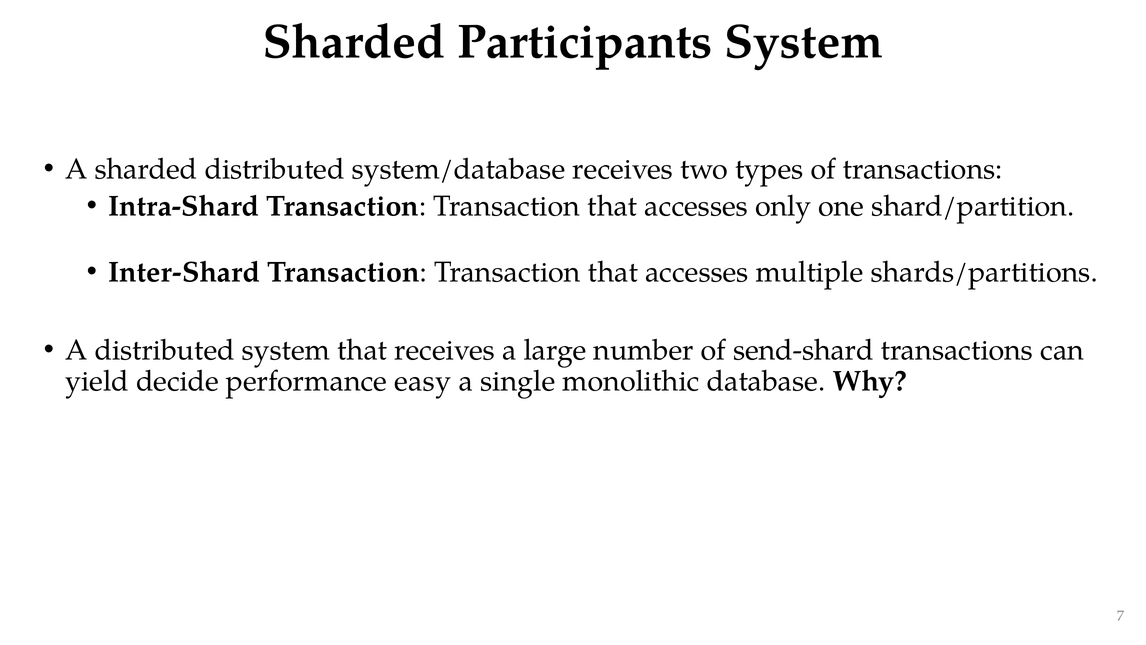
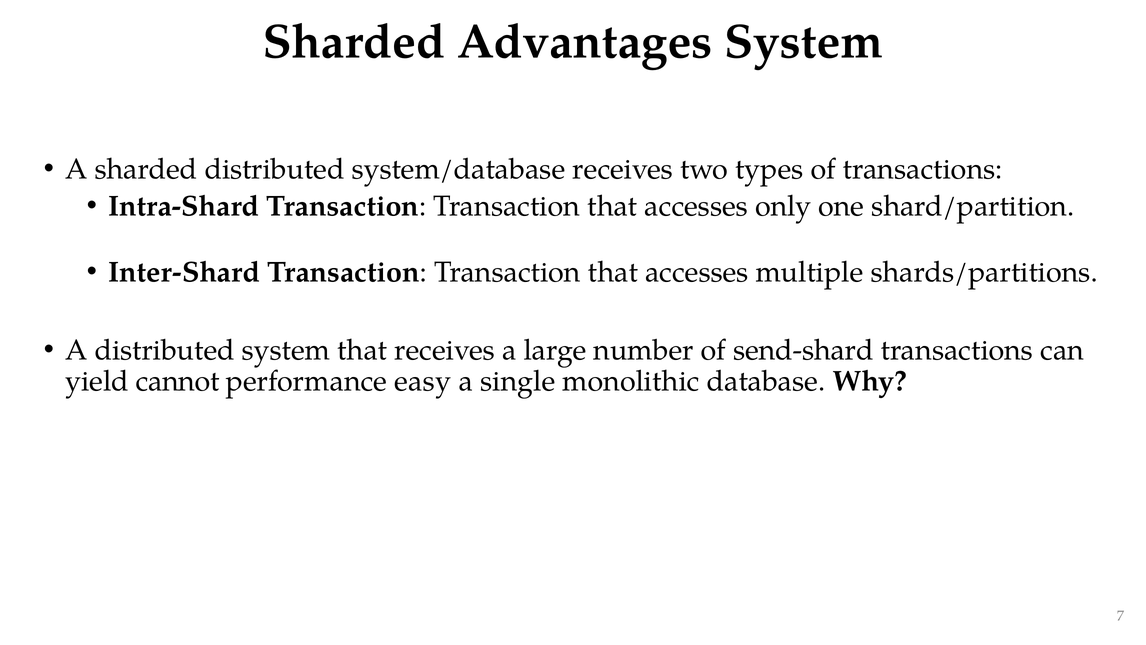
Participants: Participants -> Advantages (585, 42)
decide: decide -> cannot (178, 381)
